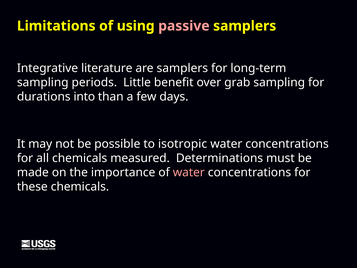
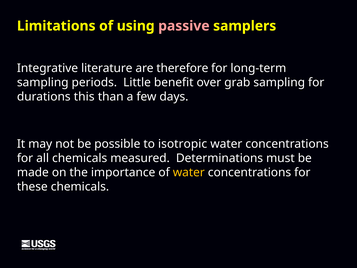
are samplers: samplers -> therefore (182, 68)
into: into -> this (84, 97)
water colour: pink -> yellow (189, 172)
